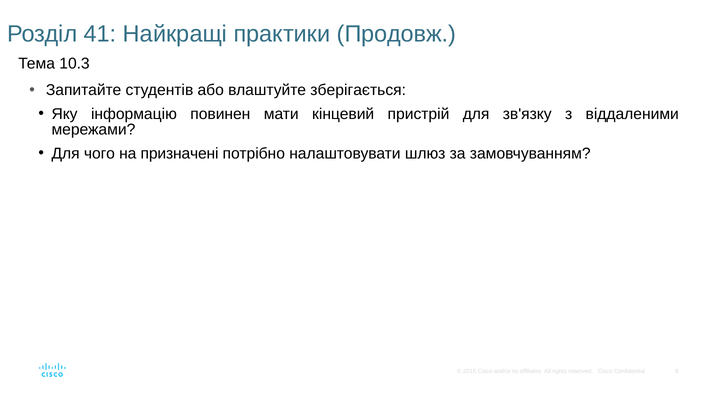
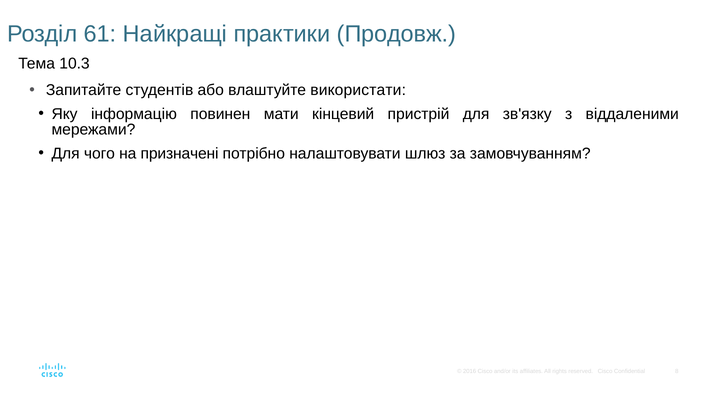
41: 41 -> 61 (100, 34)
зберігається: зберігається -> використати (358, 90)
